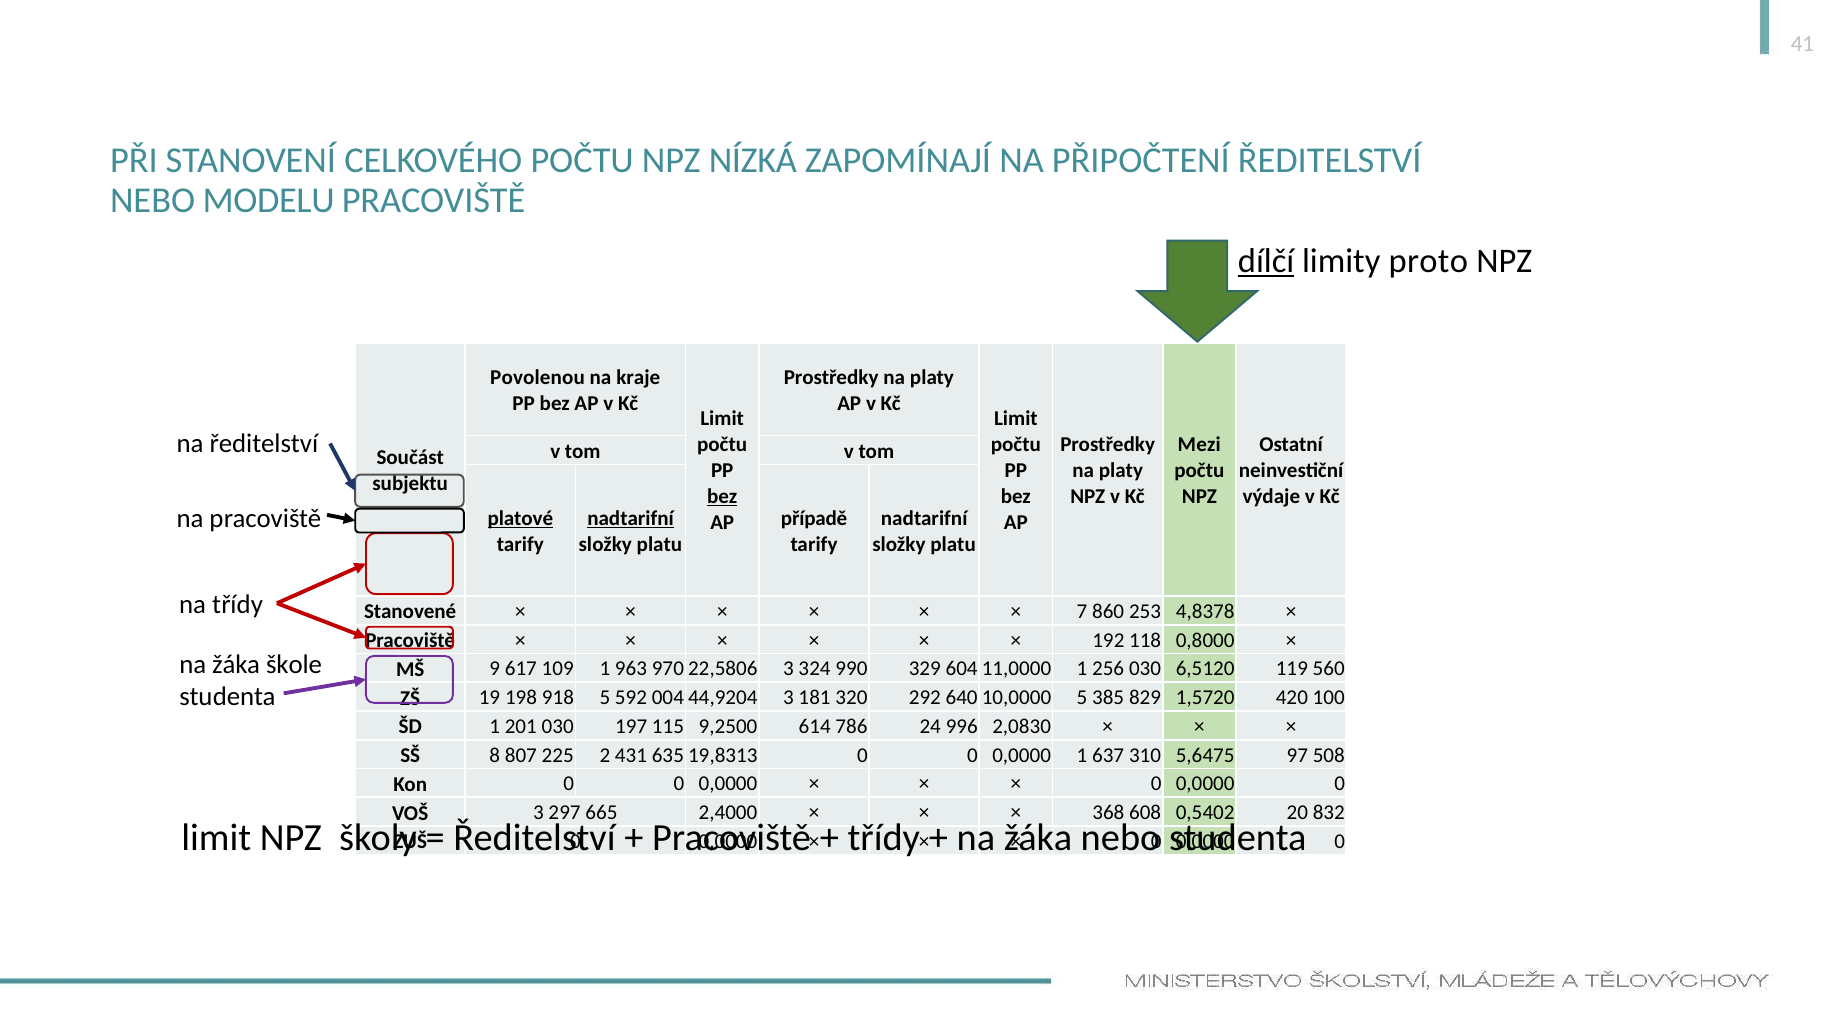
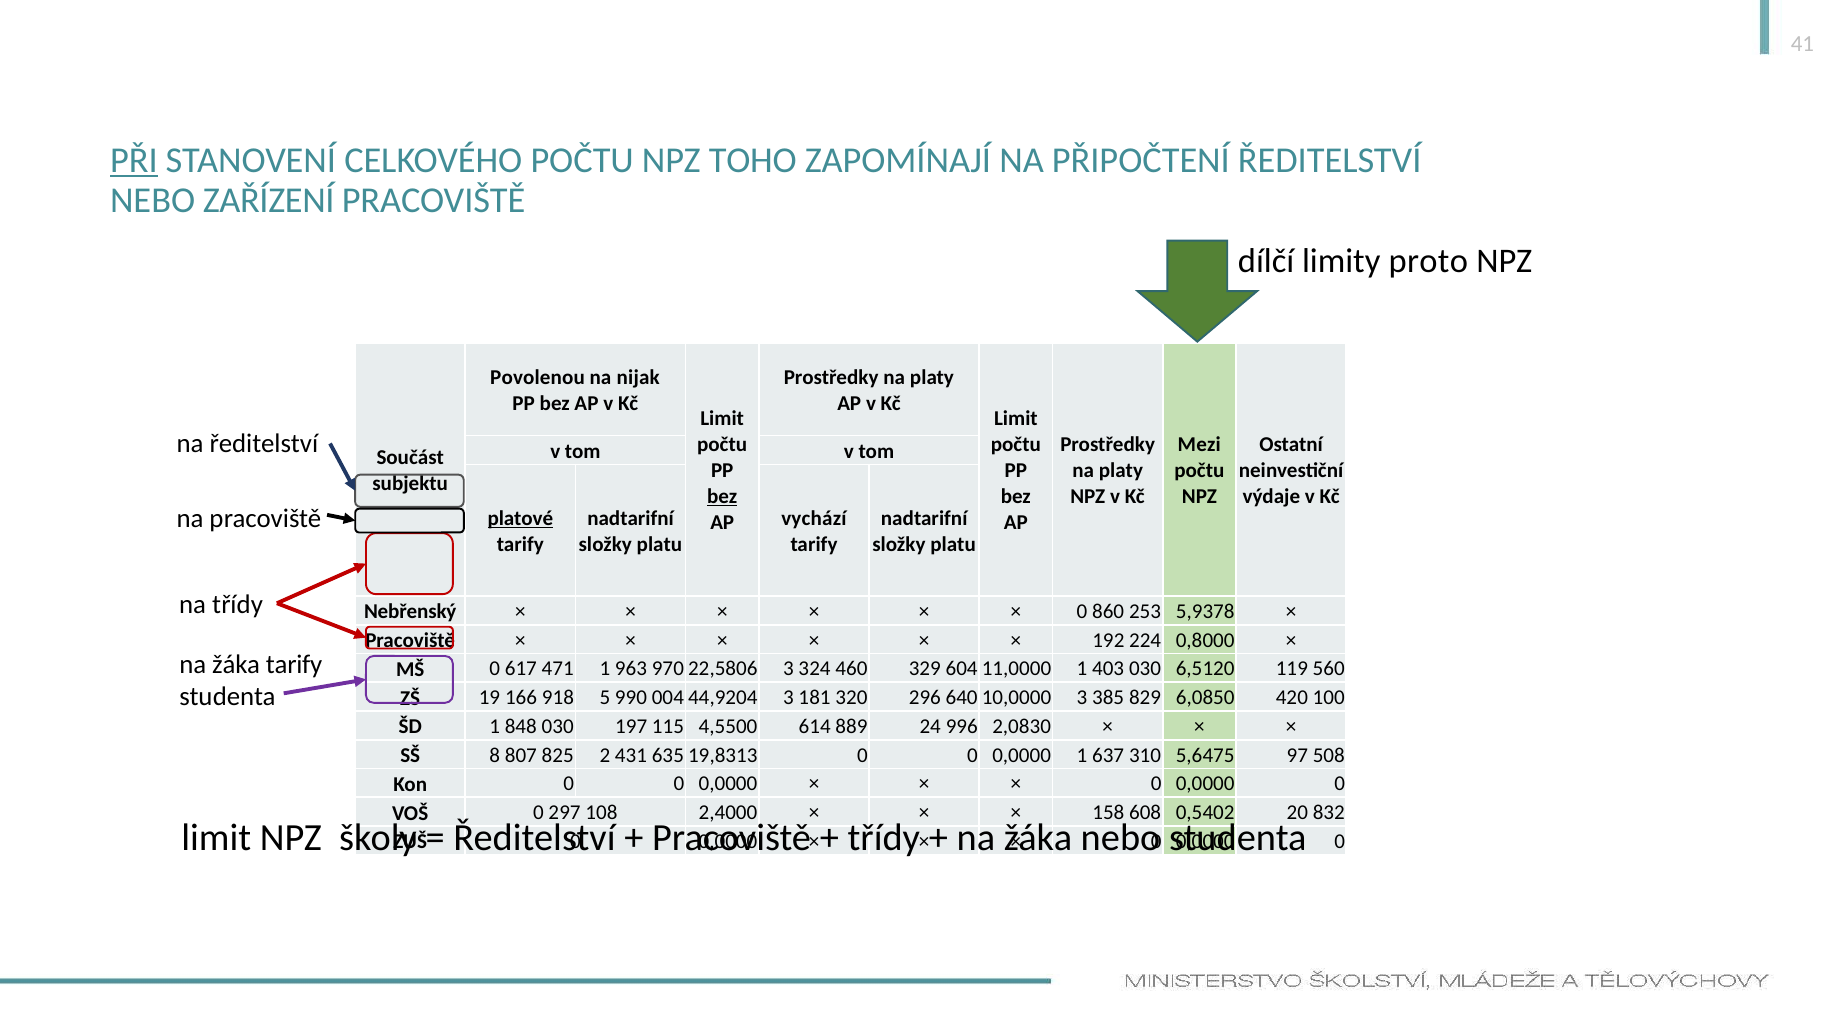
PŘI underline: none -> present (134, 161)
NÍZKÁ: NÍZKÁ -> TOHO (753, 161)
MODELU: MODELU -> ZAŘÍZENÍ (269, 200)
dílčí underline: present -> none (1266, 261)
kraje: kraje -> nijak (638, 377)
nadtarifní underline: present -> none (631, 518)
případě: případě -> vychází (814, 518)
Stanovené: Stanovené -> Nebřenský (410, 612)
7: 7 -> 0 (1082, 611)
4,8378: 4,8378 -> 5,9378 (1205, 611)
118: 118 -> 224 (1145, 640)
žáka škole: škole -> tarify (294, 665)
MŠ 9: 9 -> 0 (495, 669)
109: 109 -> 471 (558, 669)
990: 990 -> 460 (851, 669)
256: 256 -> 403 (1108, 669)
198: 198 -> 166 (521, 698)
592: 592 -> 990 (631, 698)
292: 292 -> 296 (925, 698)
5: 5 -> 3 (1082, 698)
1,5720: 1,5720 -> 6,0850 (1205, 698)
201: 201 -> 848 (521, 726)
9,2500: 9,2500 -> 4,5500 (728, 726)
786: 786 -> 889 (851, 726)
225: 225 -> 825 (558, 755)
VOŠ 3: 3 -> 0 (538, 813)
665: 665 -> 108 (601, 813)
368: 368 -> 158 (1108, 813)
